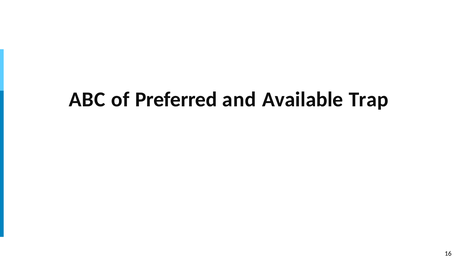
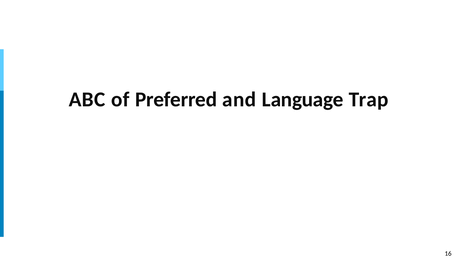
Available: Available -> Language (303, 99)
